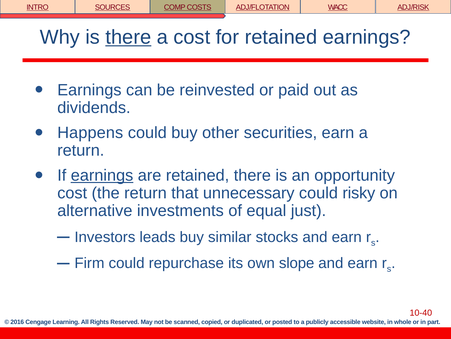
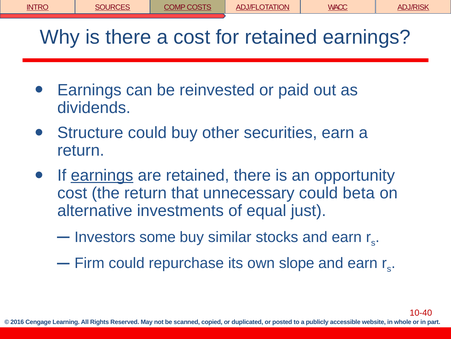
there underline: present -> none (128, 37)
Happens: Happens -> Structure (90, 133)
risky: risky -> beta (359, 193)
leads: leads -> some (158, 237)
